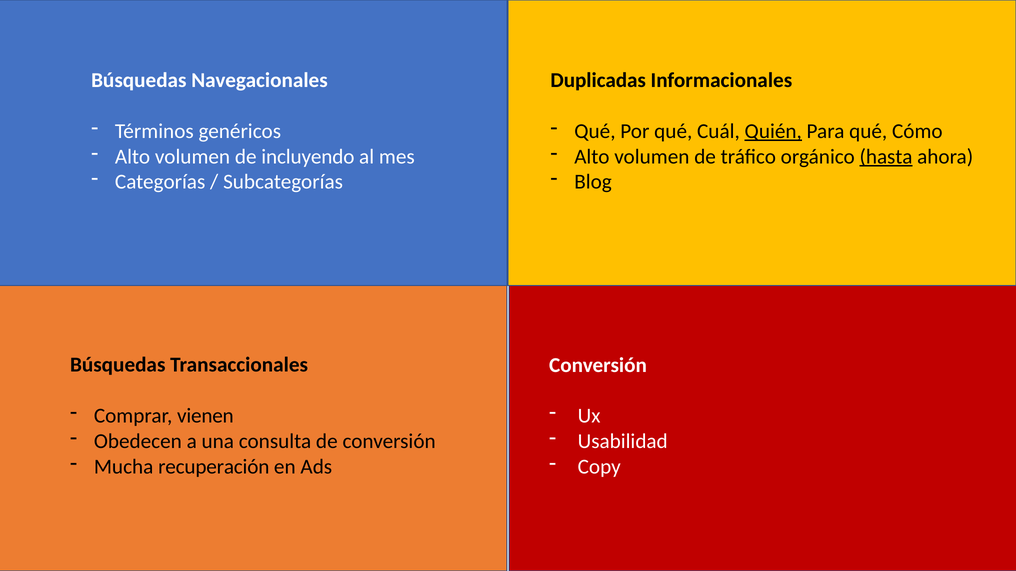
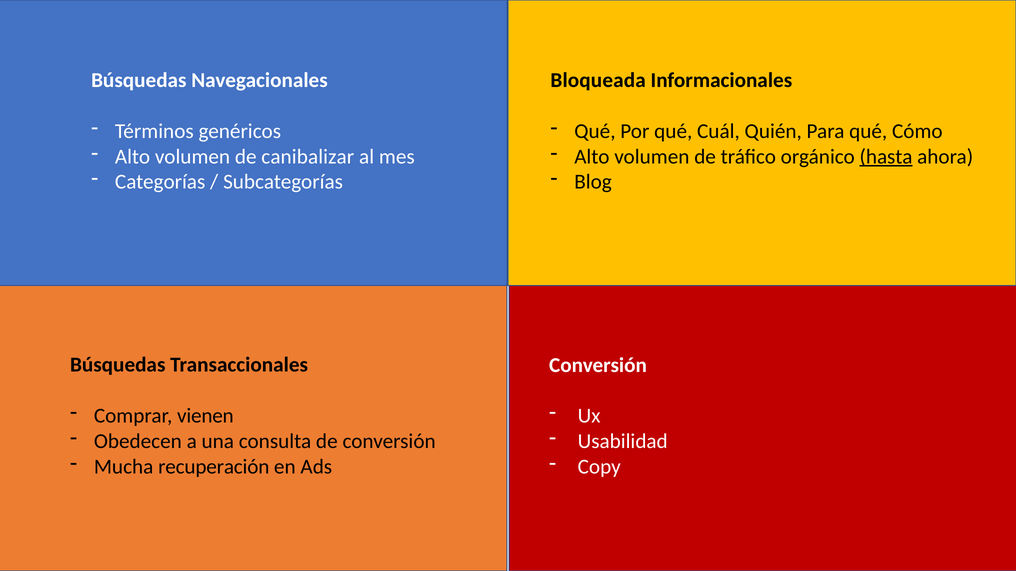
Duplicadas: Duplicadas -> Bloqueada (598, 80)
Quién underline: present -> none (773, 131)
incluyendo: incluyendo -> canibalizar (308, 157)
